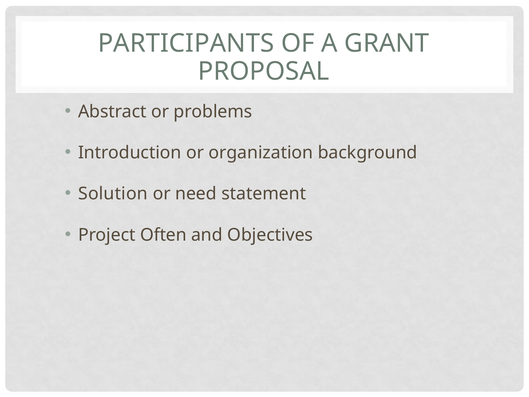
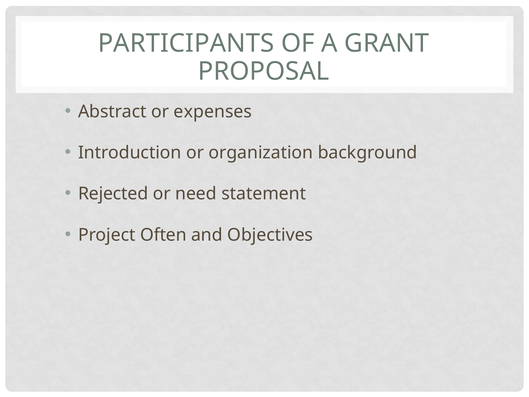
problems: problems -> expenses (213, 111)
Solution: Solution -> Rejected (113, 194)
